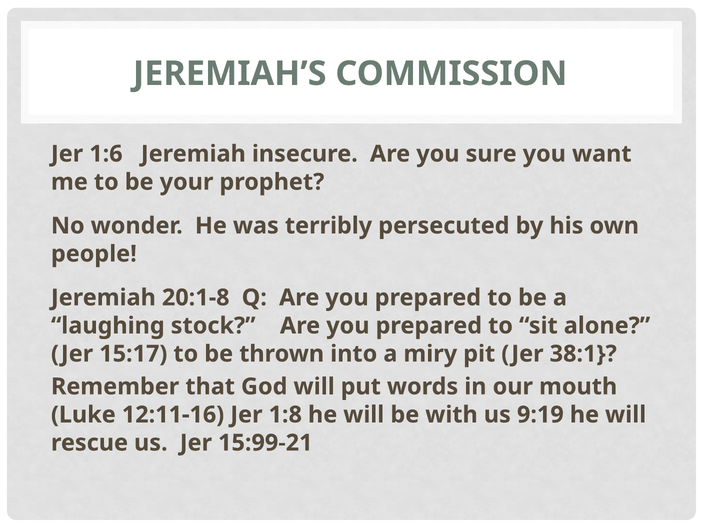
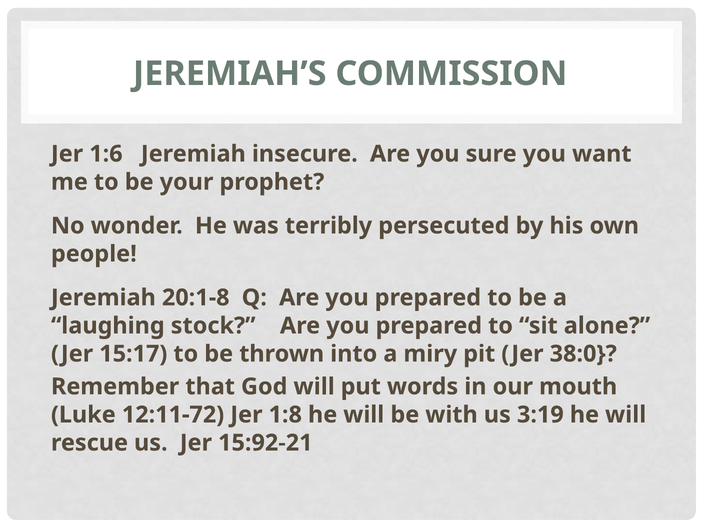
38:1: 38:1 -> 38:0 (583, 354)
12:11-16: 12:11-16 -> 12:11-72 (173, 415)
9:19: 9:19 -> 3:19 (540, 415)
15:99-21: 15:99-21 -> 15:92-21 (265, 443)
